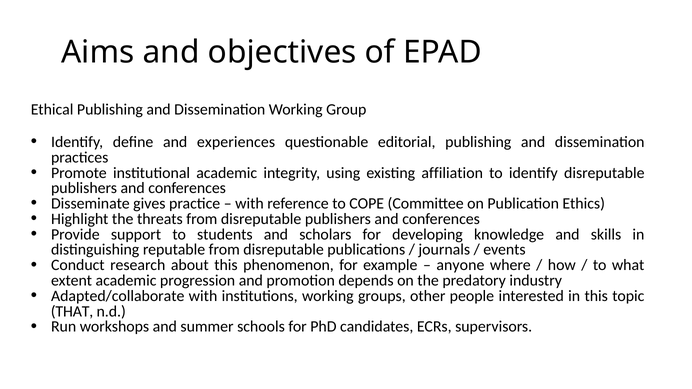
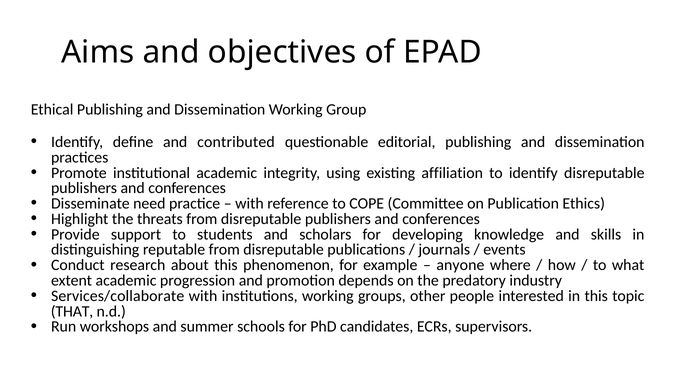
experiences: experiences -> contributed (236, 142)
gives: gives -> need (149, 204)
Adapted/collaborate: Adapted/collaborate -> Services/collaborate (118, 296)
